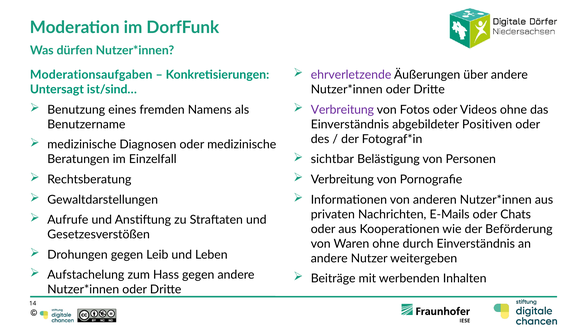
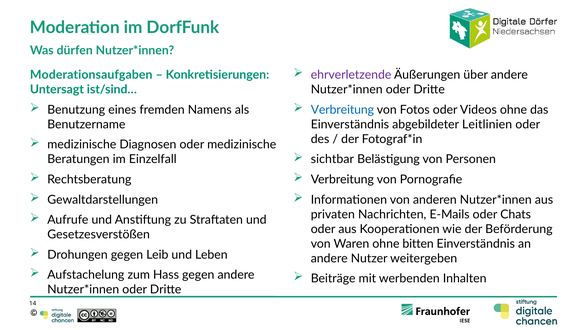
Verbreitung colour: purple -> blue (342, 110)
Positiven: Positiven -> Leitlinien (487, 124)
durch: durch -> bitten (418, 244)
